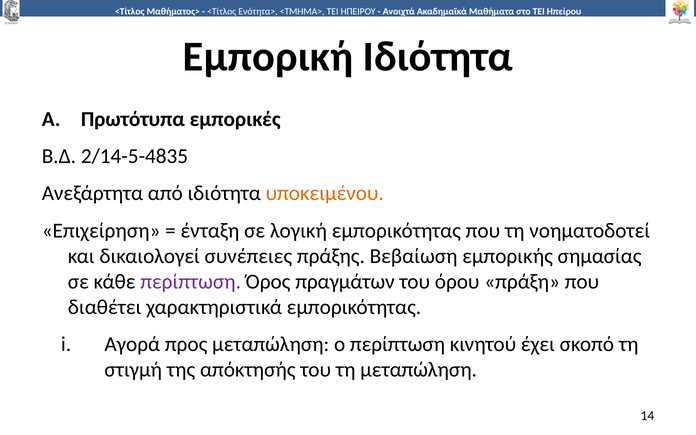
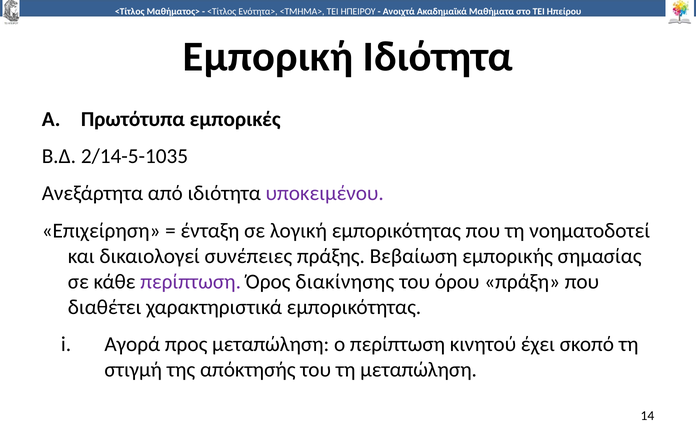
2/14-5-4835: 2/14-5-4835 -> 2/14-5-1035 (134, 156)
υποκειμένου colour: orange -> purple (325, 193)
πραγμάτων: πραγμάτων -> διακίνησης (345, 282)
